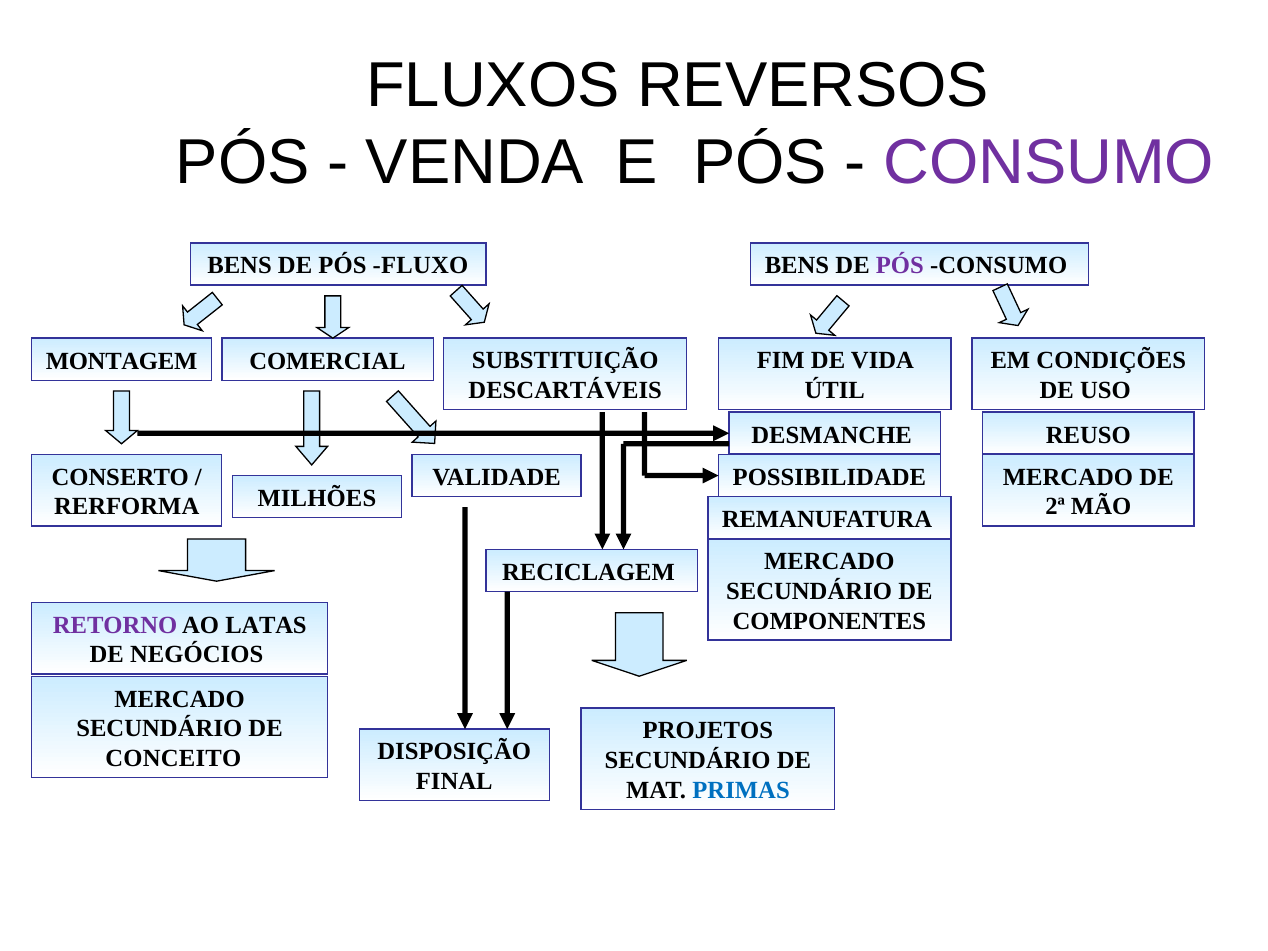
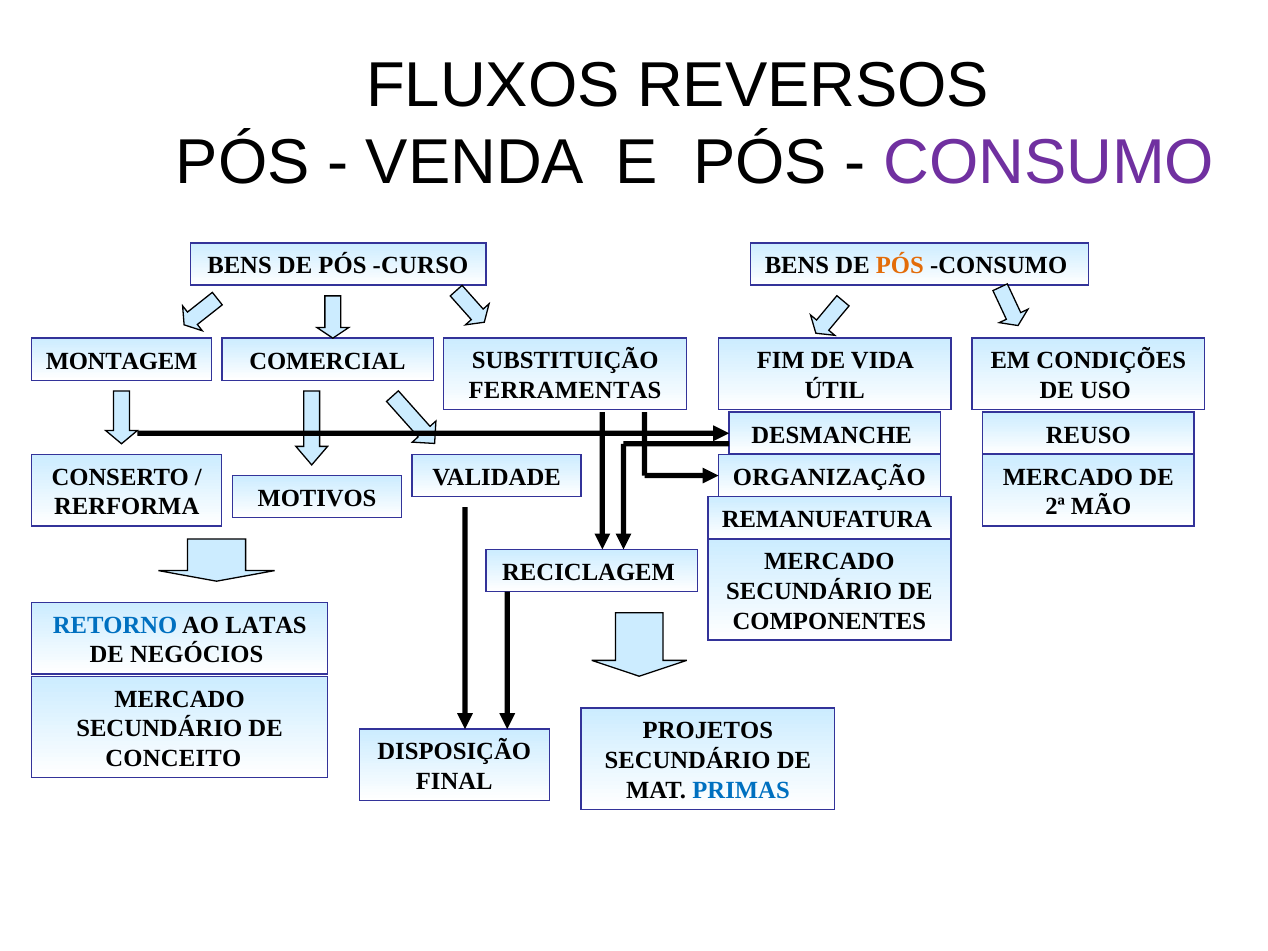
FLUXO: FLUXO -> CURSO (421, 266)
PÓS colour: purple -> orange (900, 266)
DESCARTÁVEIS: DESCARTÁVEIS -> FERRAMENTAS (565, 390)
POSSIBILIDADE: POSSIBILIDADE -> ORGANIZAÇÃO (829, 477)
MILHÕES: MILHÕES -> MOTIVOS (317, 498)
RETORNO colour: purple -> blue (115, 625)
